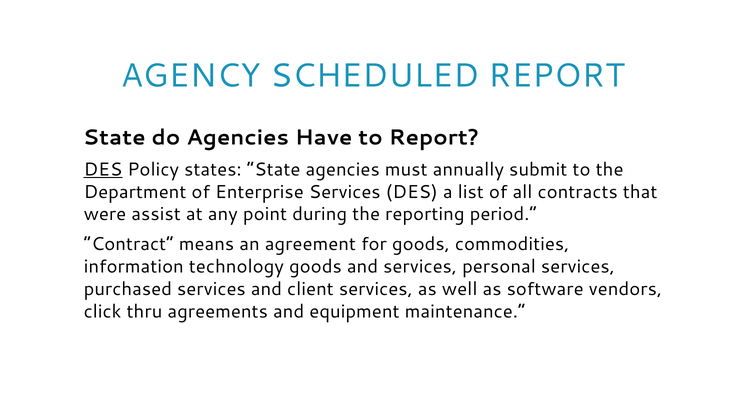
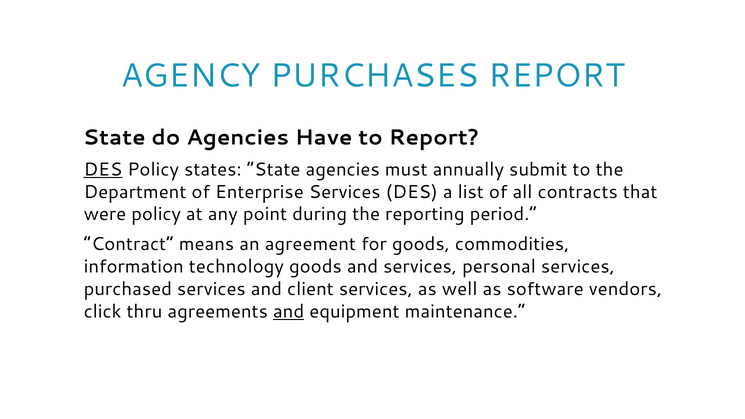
SCHEDULED: SCHEDULED -> PURCHASES (375, 76)
were assist: assist -> policy (156, 214)
and underline: none -> present (289, 311)
